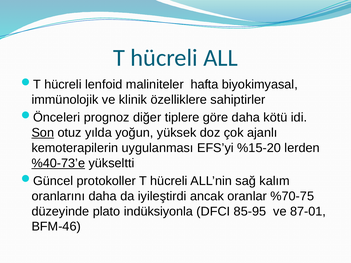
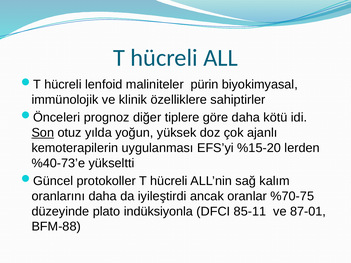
hafta: hafta -> pürin (205, 85)
%40-73’e underline: present -> none (58, 163)
85-95: 85-95 -> 85-11 (250, 212)
BFM-46: BFM-46 -> BFM-88 (56, 227)
